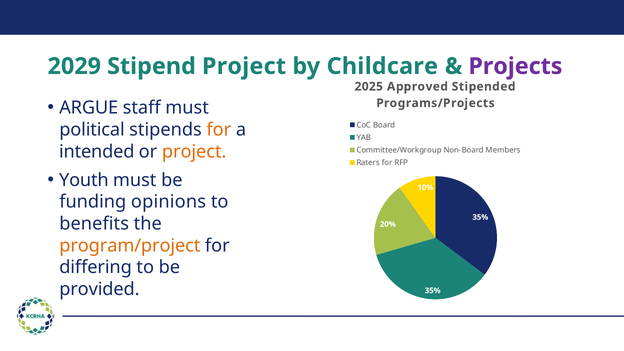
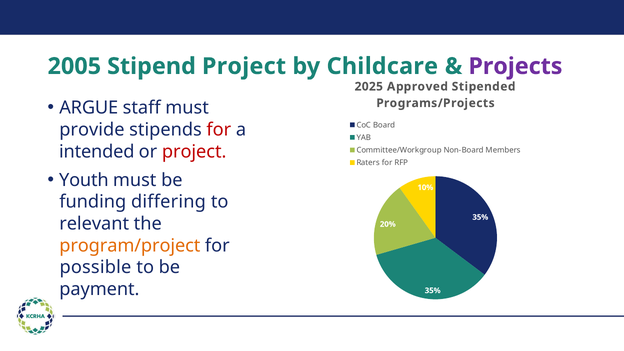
2029: 2029 -> 2005 (74, 66)
political: political -> provide (92, 130)
for colour: orange -> red (219, 130)
project colour: orange -> red (194, 152)
opinions: opinions -> differing (168, 202)
benefits: benefits -> relevant (94, 224)
differing: differing -> possible (95, 267)
provided: provided -> payment (99, 289)
